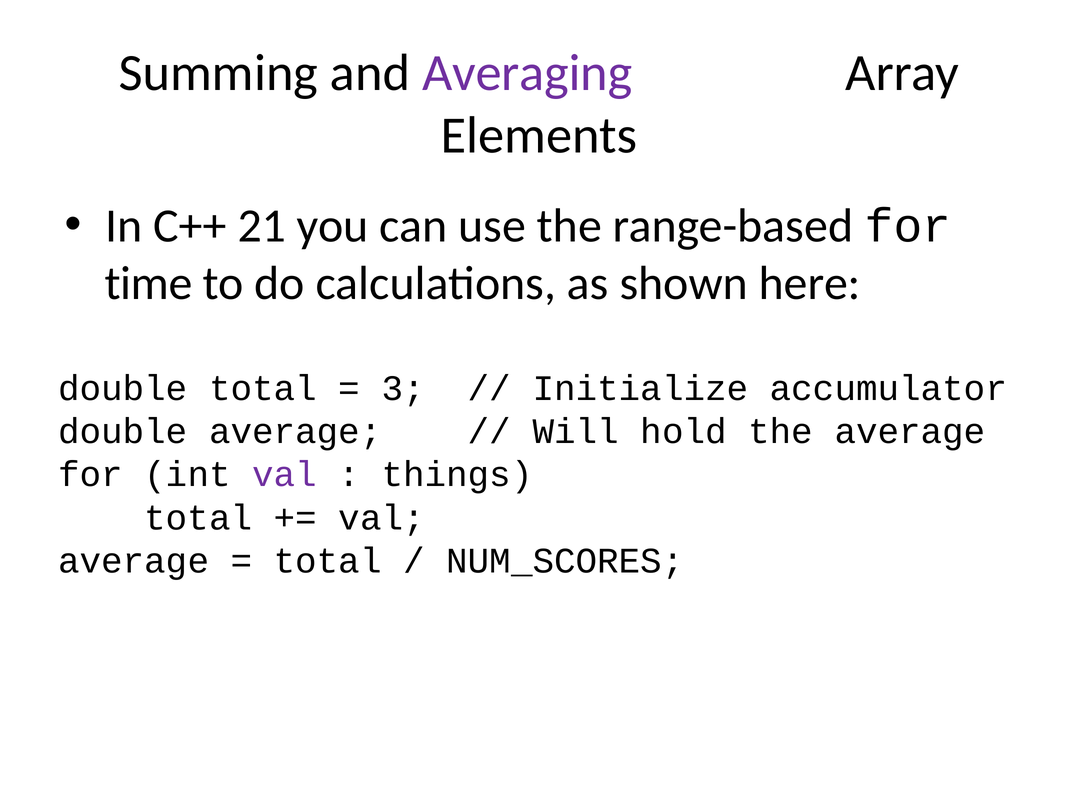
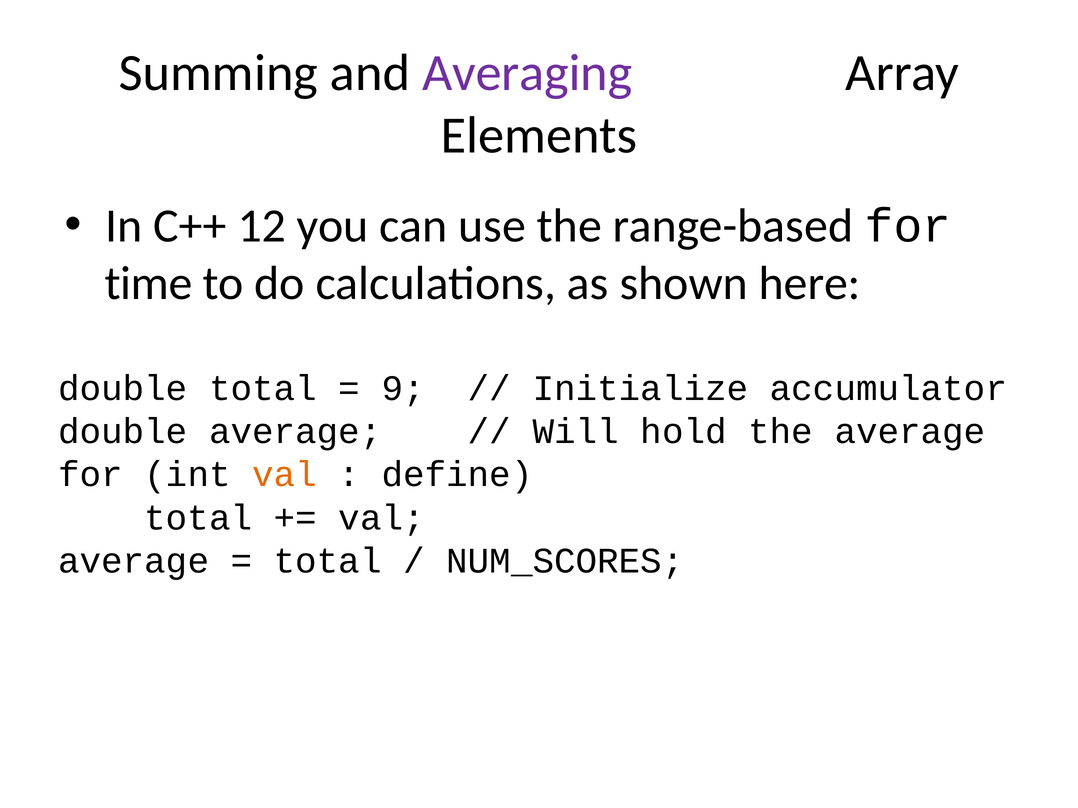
21: 21 -> 12 (262, 226)
3: 3 -> 9 (403, 389)
val colour: purple -> orange (285, 475)
things: things -> define (457, 475)
